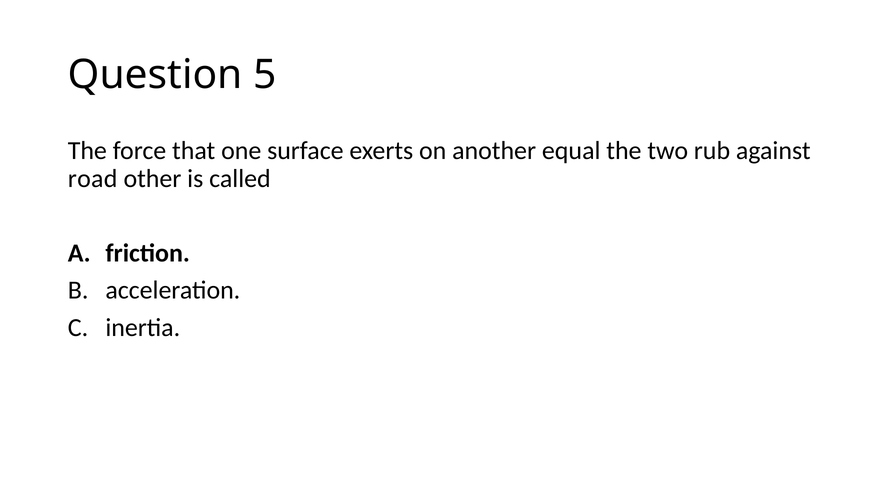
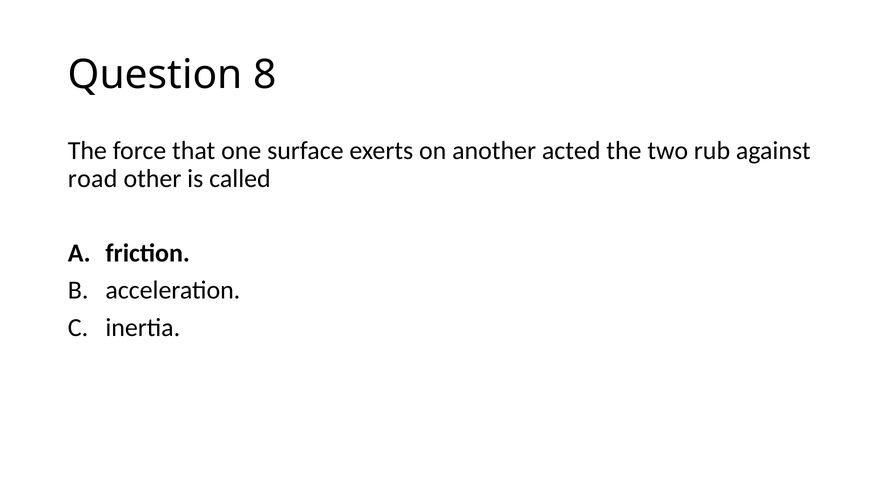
5: 5 -> 8 (265, 75)
equal: equal -> acted (571, 150)
